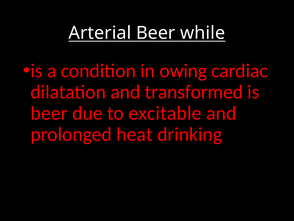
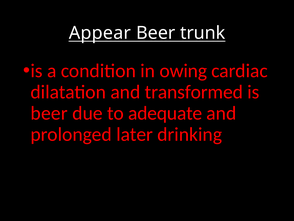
Arterial: Arterial -> Appear (100, 33)
while: while -> trunk (203, 33)
excitable: excitable -> adequate (165, 113)
heat: heat -> later (135, 134)
